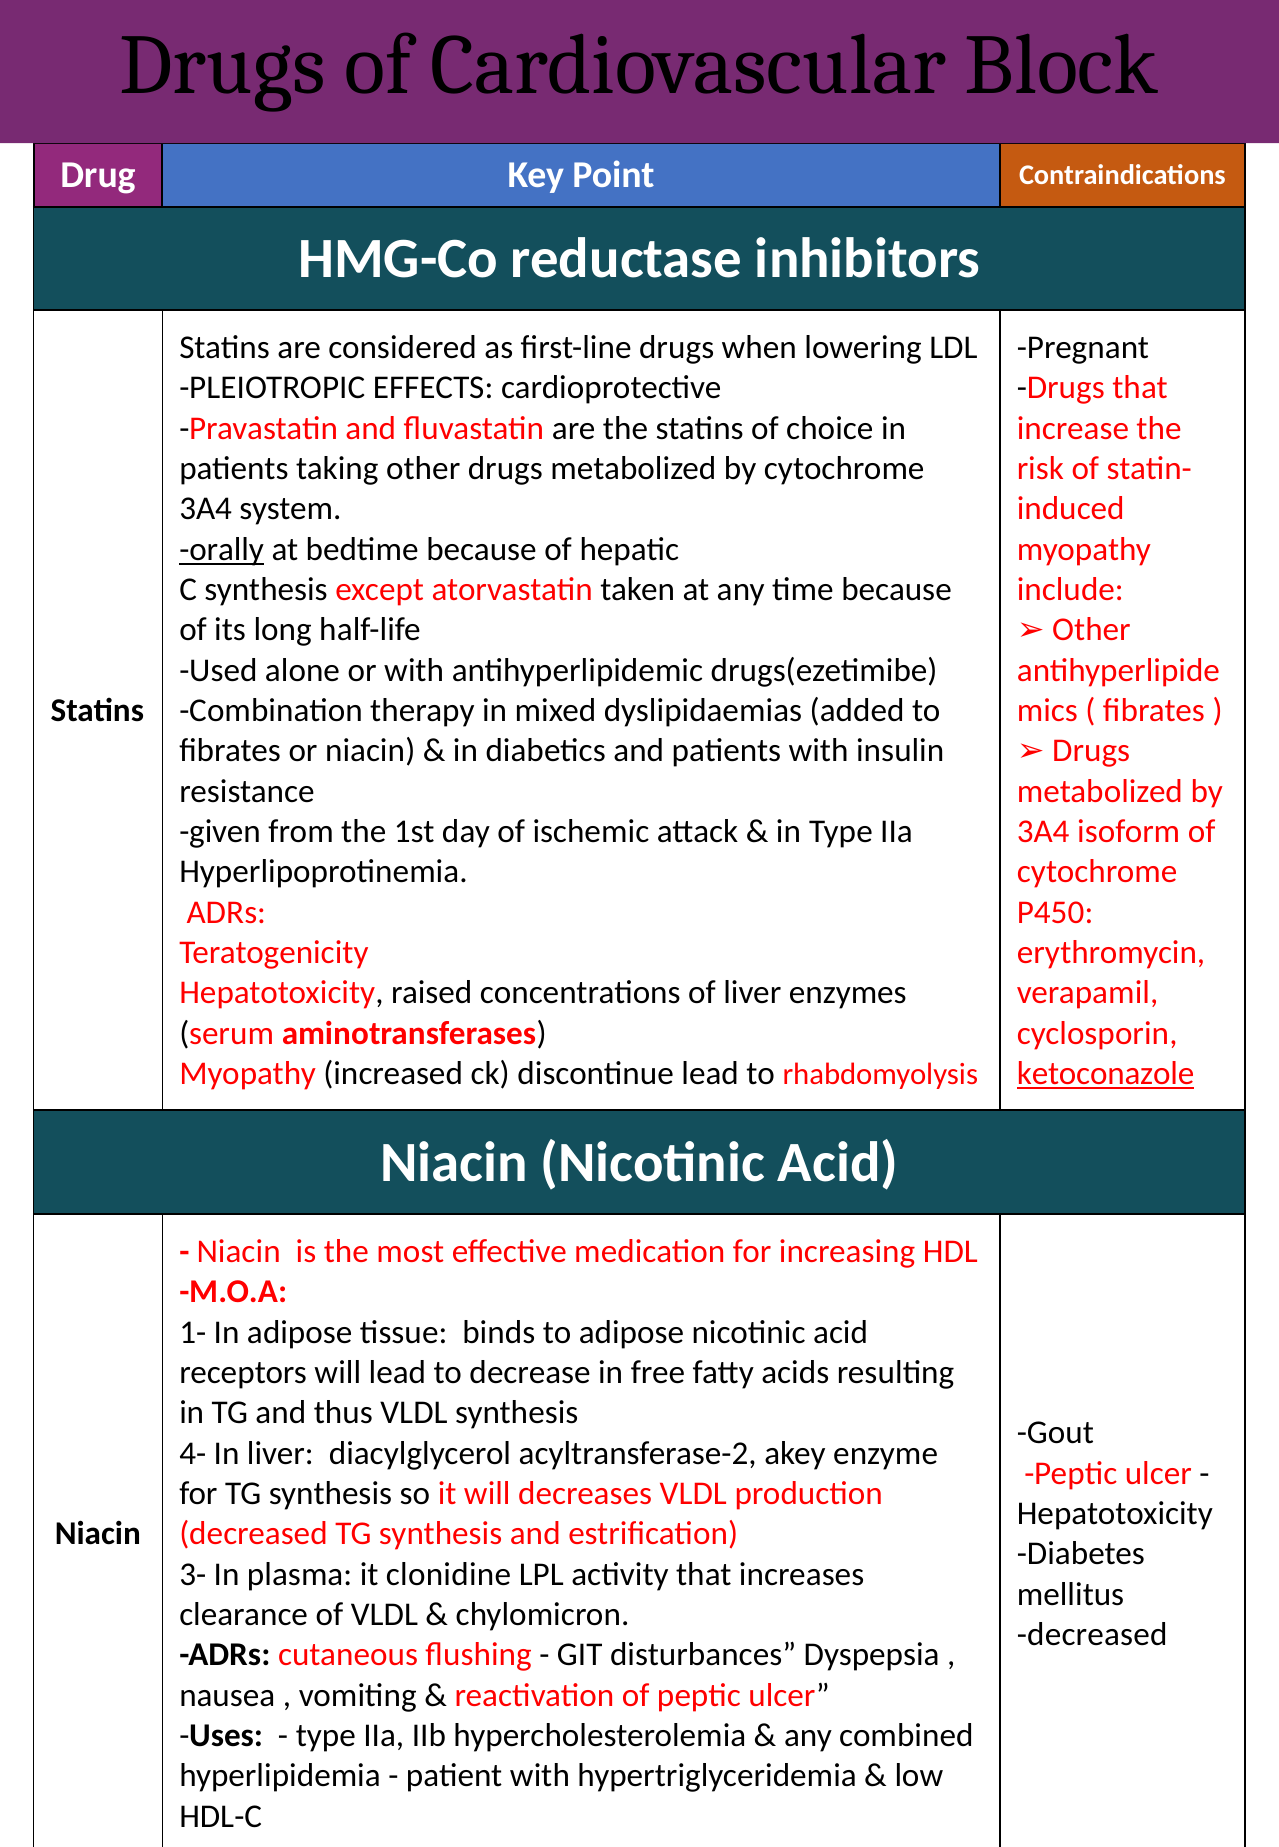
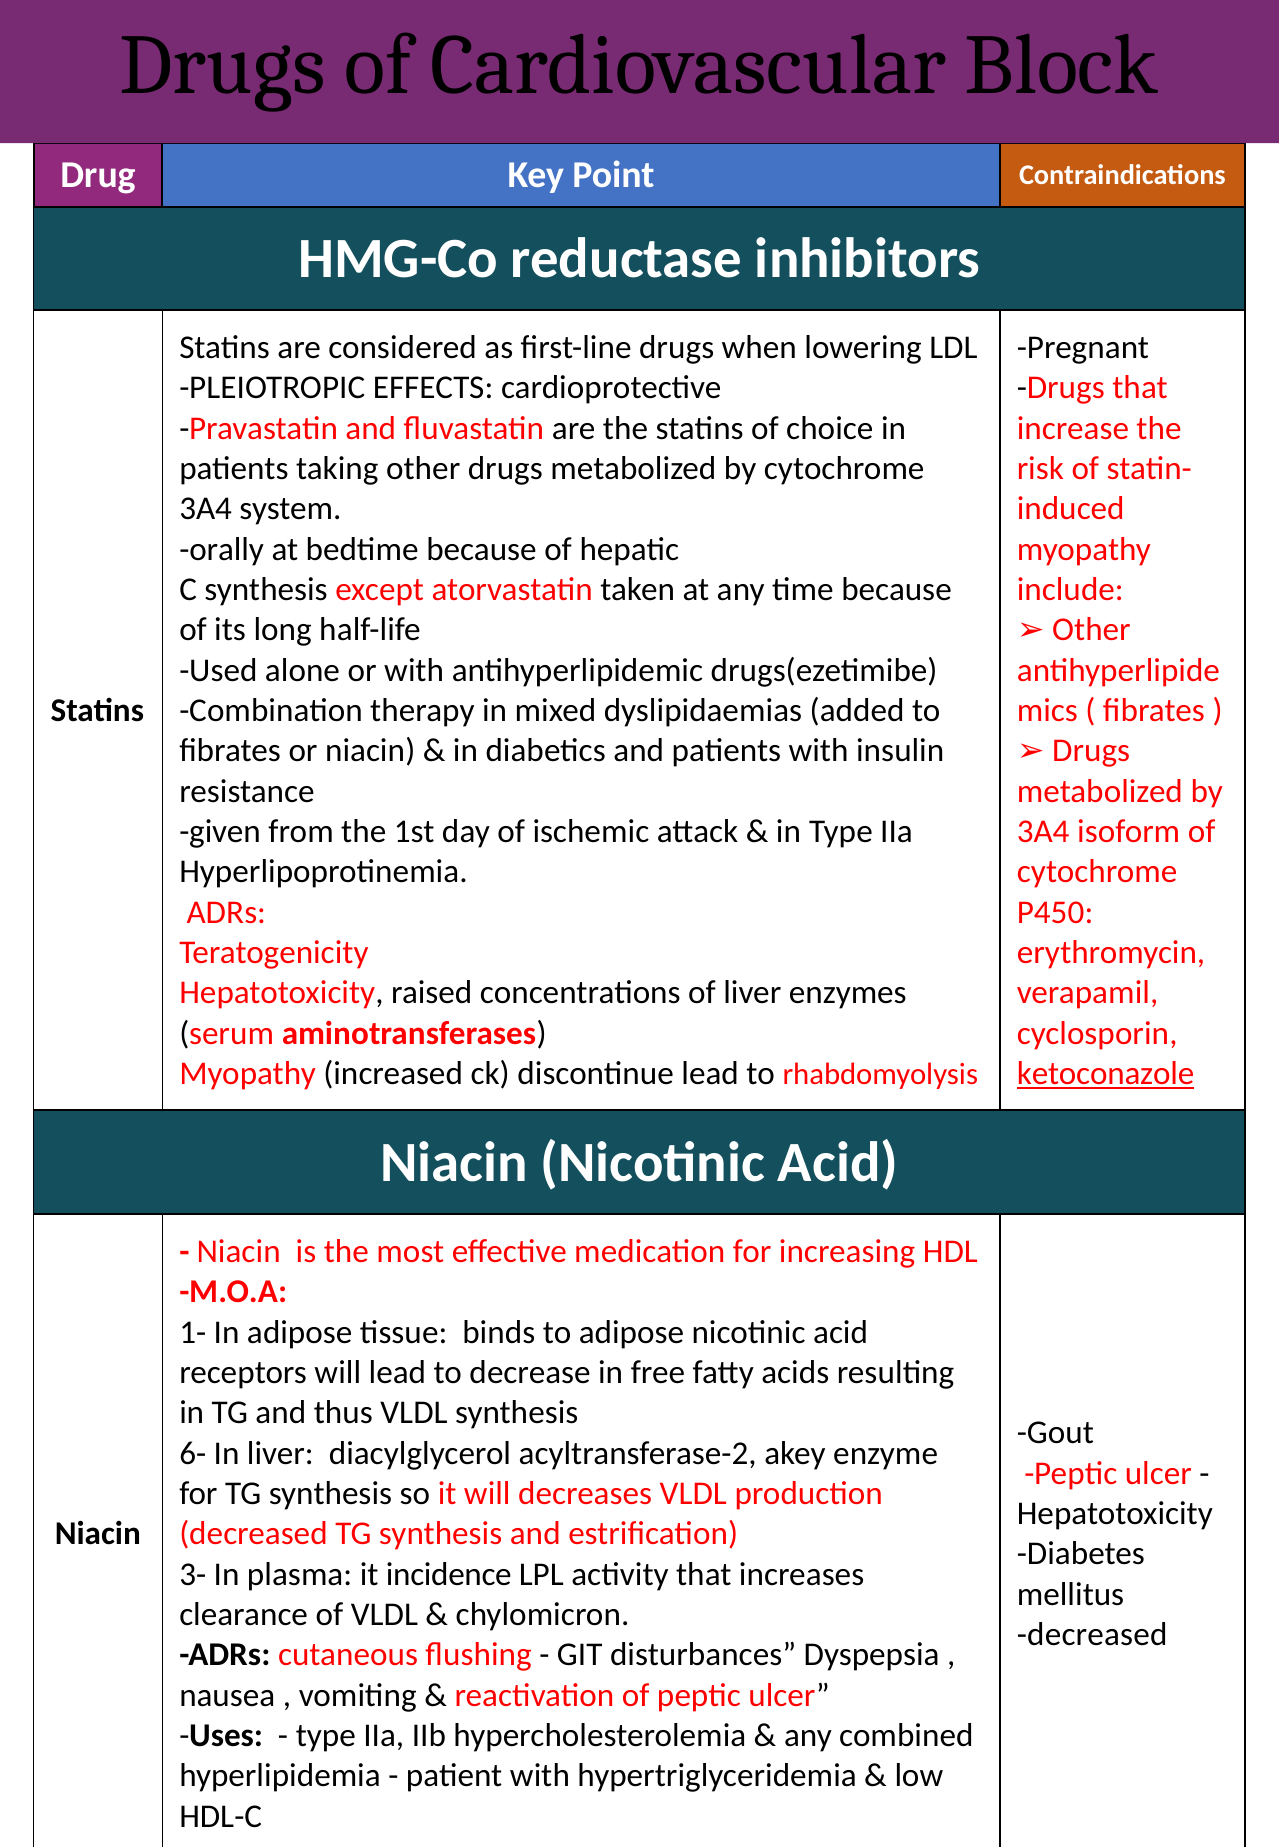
orally underline: present -> none (222, 549)
4-: 4- -> 6- (193, 1453)
clonidine: clonidine -> incidence (449, 1575)
